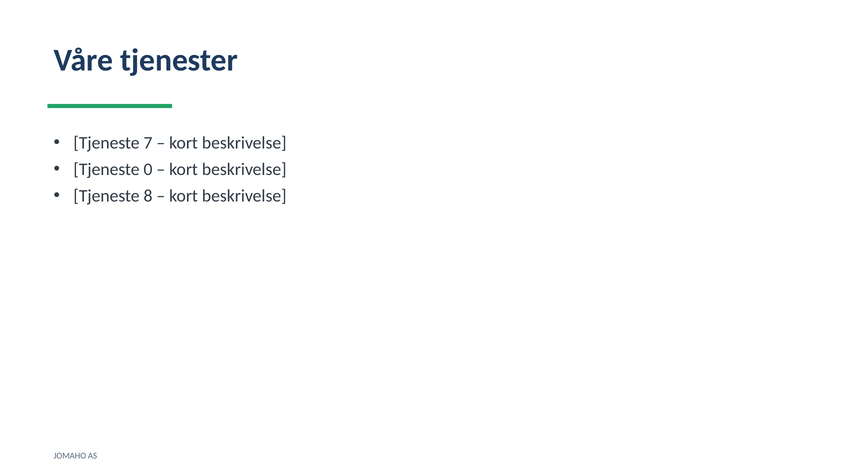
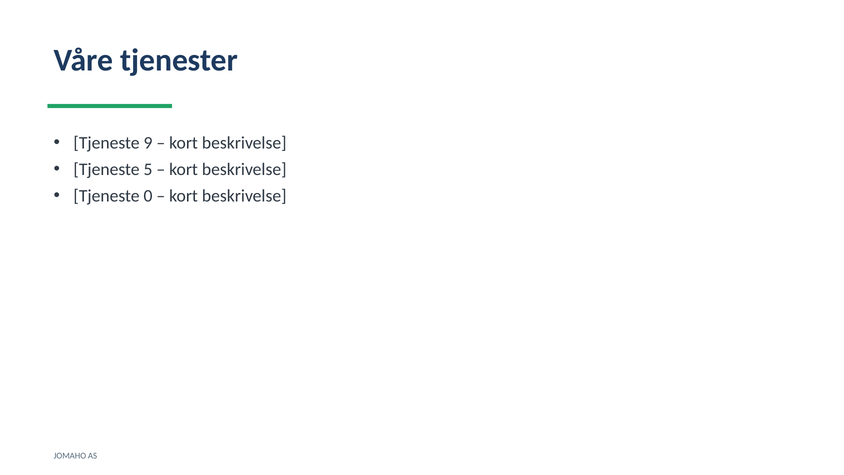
7: 7 -> 9 (148, 143)
0: 0 -> 5 (148, 169)
8: 8 -> 0 (148, 196)
